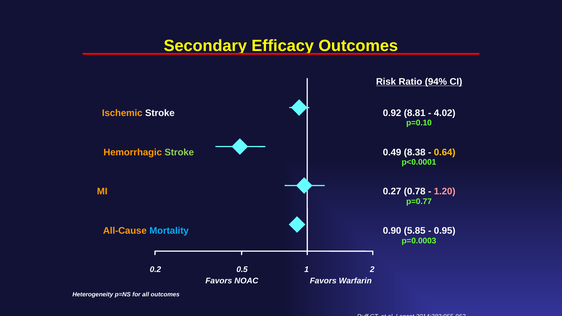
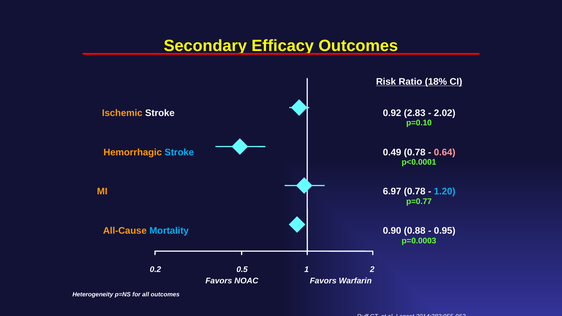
94%: 94% -> 18% (436, 82)
8.81: 8.81 -> 2.83 (415, 113)
4.02: 4.02 -> 2.02 (445, 113)
Stroke colour: light green -> light blue (179, 152)
0.49 8.38: 8.38 -> 0.78 (415, 152)
0.64 colour: yellow -> pink (445, 152)
0.27: 0.27 -> 6.97 (392, 192)
1.20 colour: pink -> light blue (445, 192)
5.85: 5.85 -> 0.88 (415, 231)
